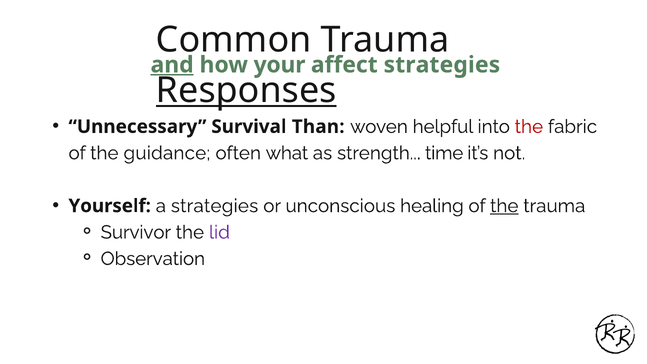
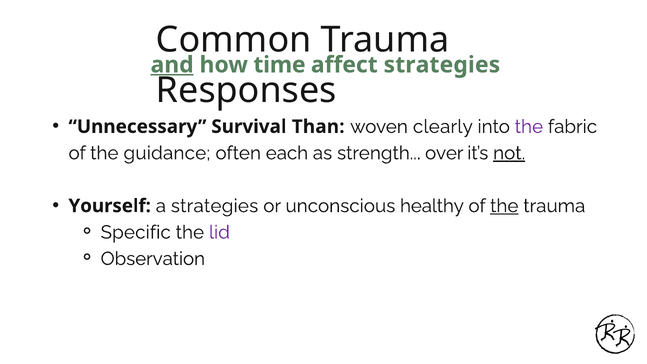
your: your -> time (280, 65)
Responses underline: present -> none (246, 90)
helpful: helpful -> clearly (443, 127)
the colour: red -> purple (529, 127)
what: what -> each (287, 153)
time: time -> over (444, 153)
not underline: none -> present (509, 153)
healing: healing -> healthy (432, 206)
Survivor: Survivor -> Specific (136, 232)
